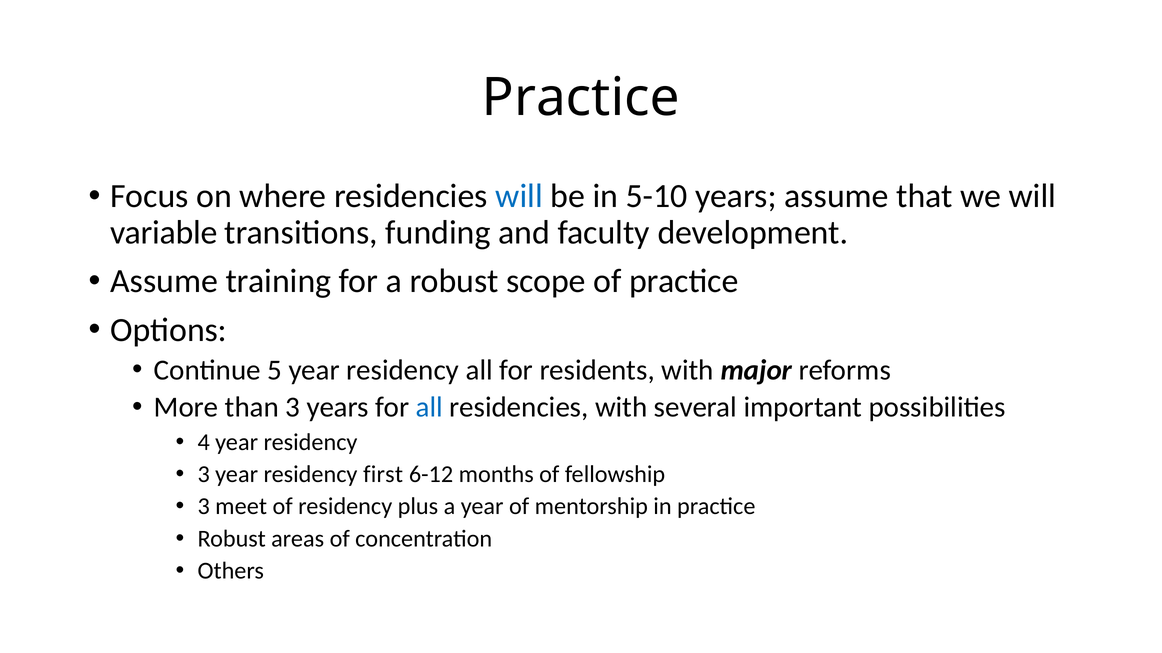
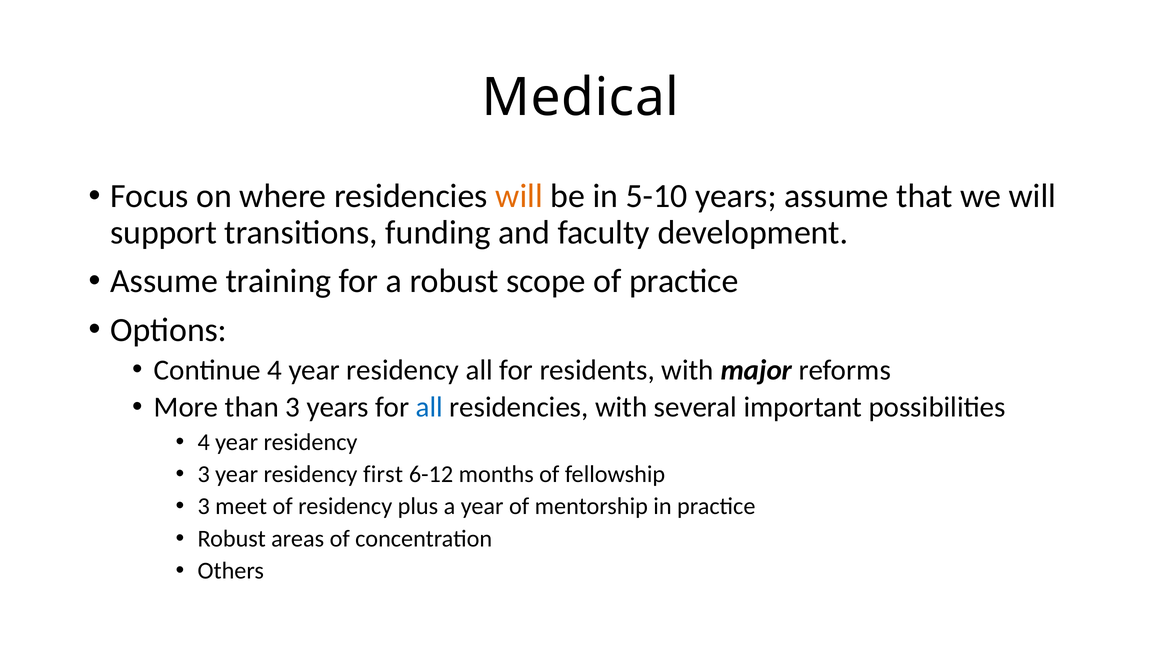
Practice: Practice -> Medical (581, 98)
will colour: blue -> orange (519, 196)
variable: variable -> support (164, 233)
Continue 5: 5 -> 4 (275, 370)
